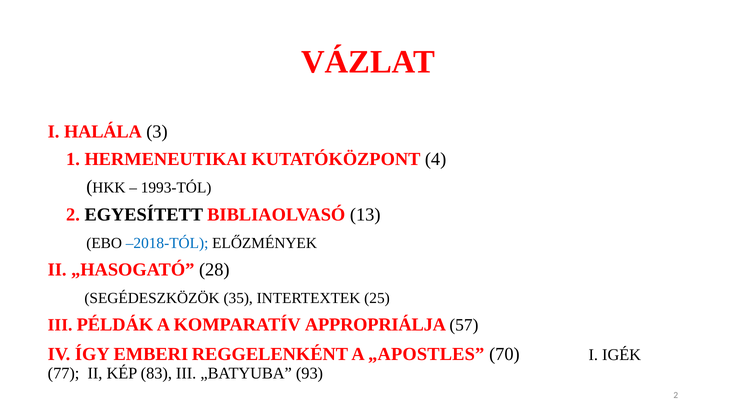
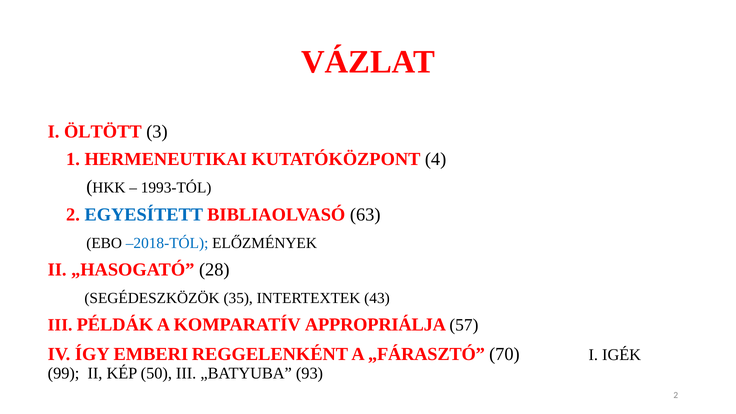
HALÁLA: HALÁLA -> ÖLTÖTT (103, 132)
EGYESÍTETT colour: black -> blue (144, 214)
13: 13 -> 63 (365, 214)
25: 25 -> 43 (377, 298)
„APOSTLES: „APOSTLES -> „FÁRASZTÓ (426, 354)
77: 77 -> 99 (64, 373)
83: 83 -> 50 (156, 373)
